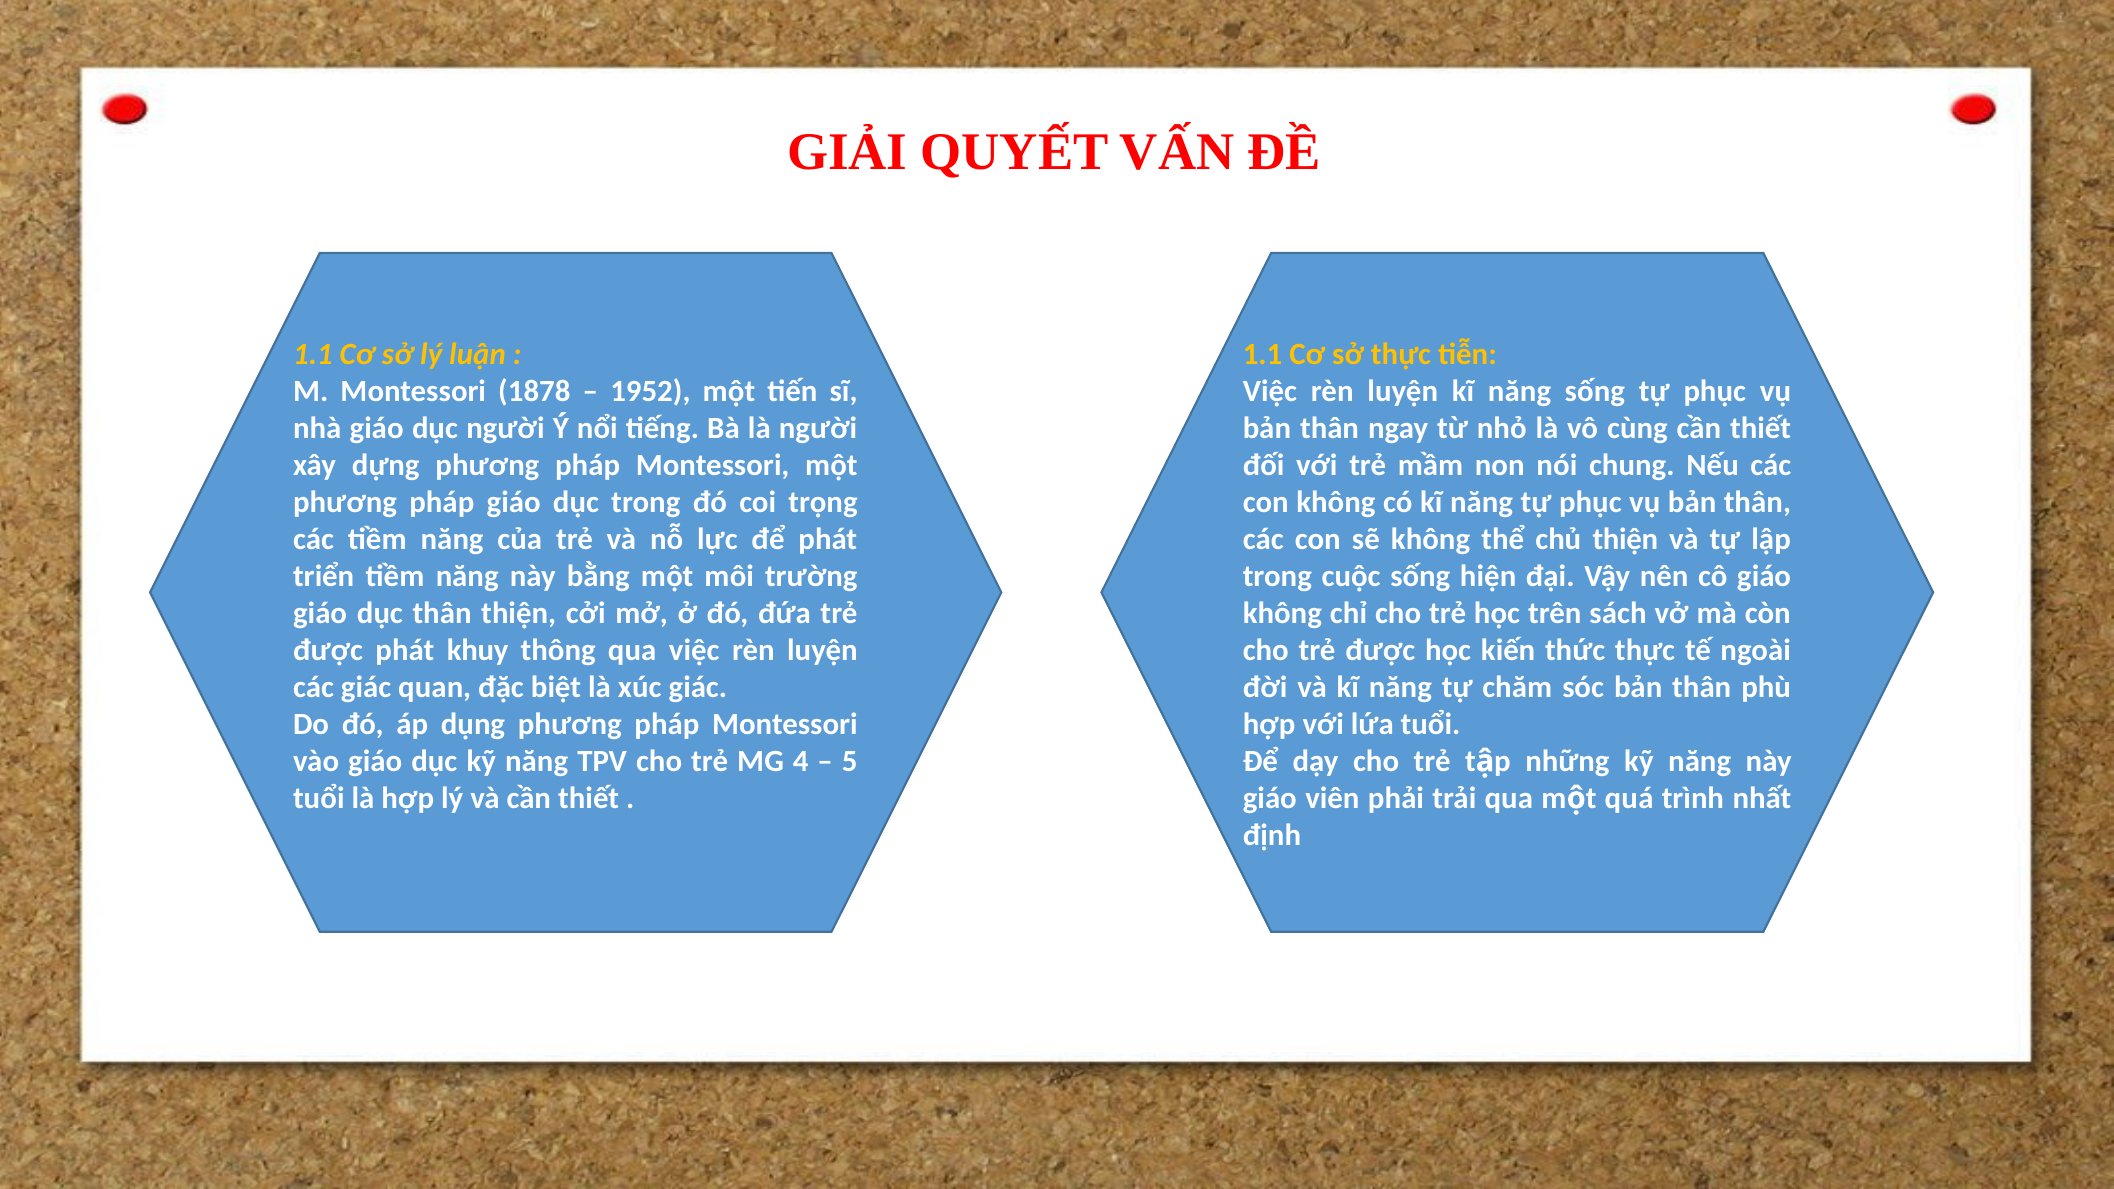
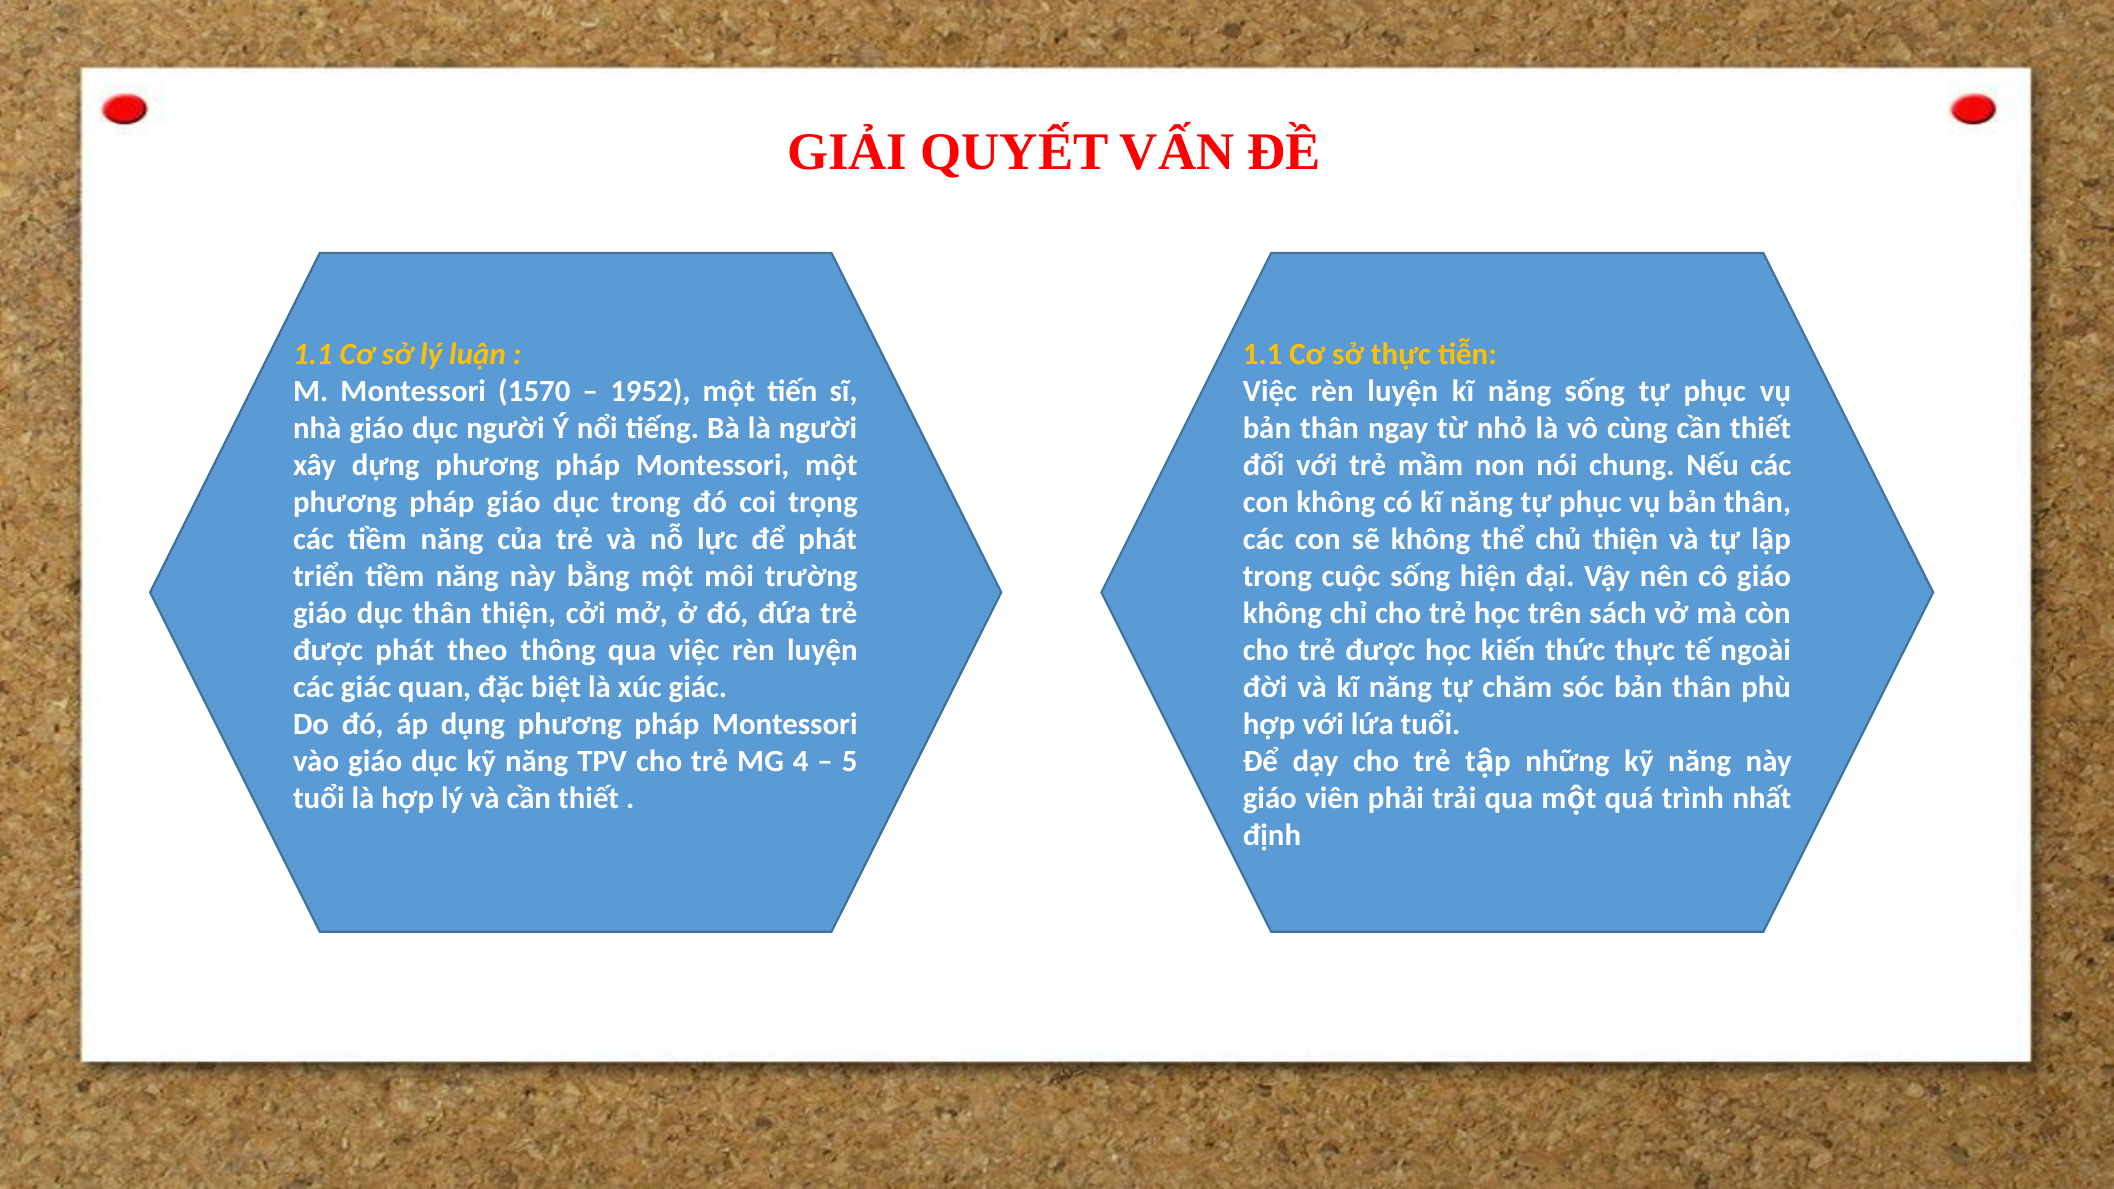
1878: 1878 -> 1570 (534, 391)
khuy: khuy -> theo (477, 650)
